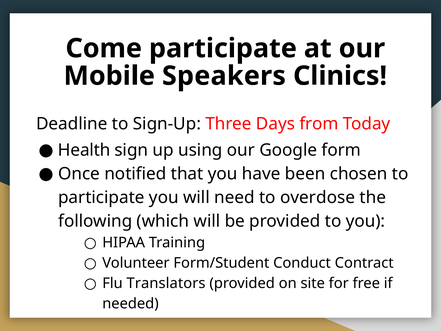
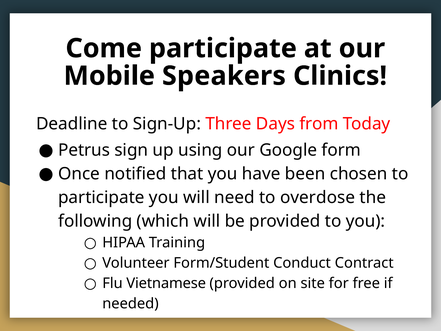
Health: Health -> Petrus (84, 150)
Translators: Translators -> Vietnamese (166, 283)
